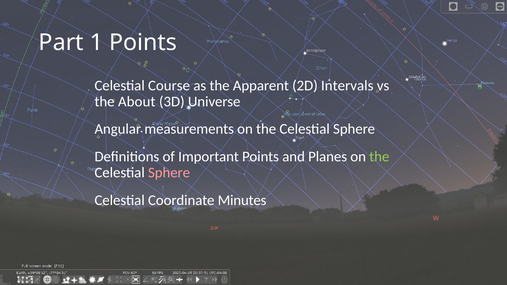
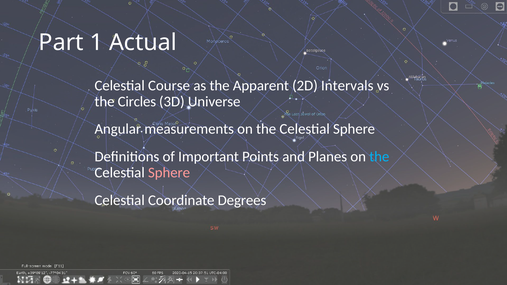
1 Points: Points -> Actual (143, 43)
About: About -> Circles (137, 102)
the colour: light green -> light blue (379, 157)
Minutes: Minutes -> Degrees (242, 200)
